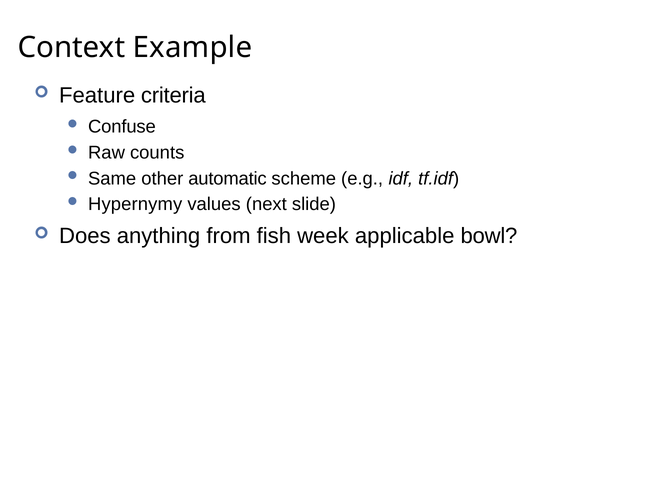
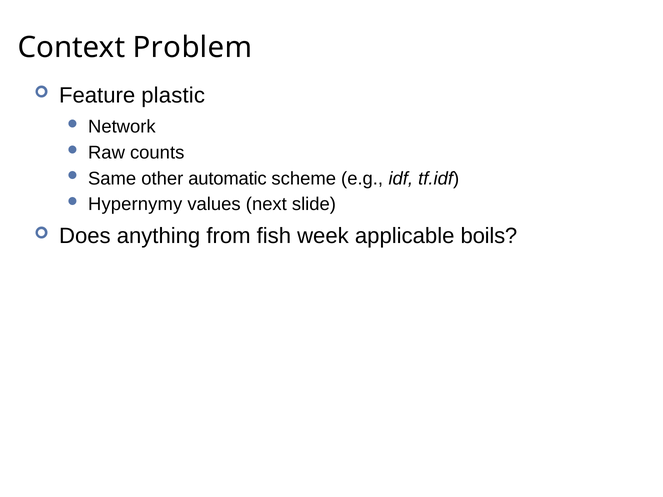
Example: Example -> Problem (193, 48)
criteria: criteria -> plastic (173, 95)
Confuse: Confuse -> Network (122, 127)
bowl: bowl -> boils (489, 236)
